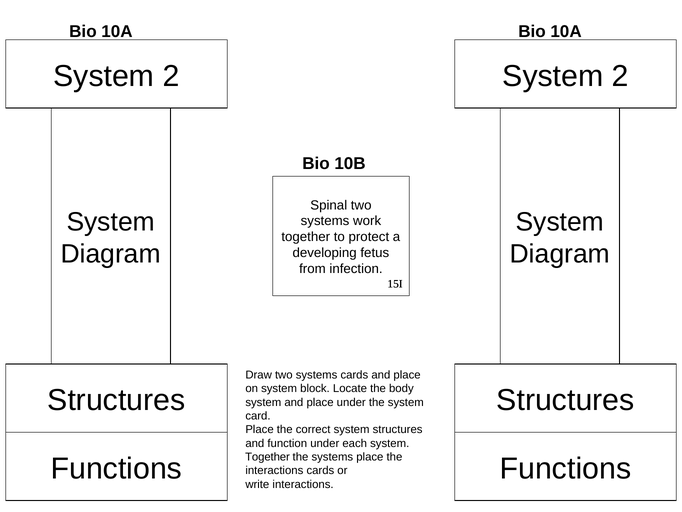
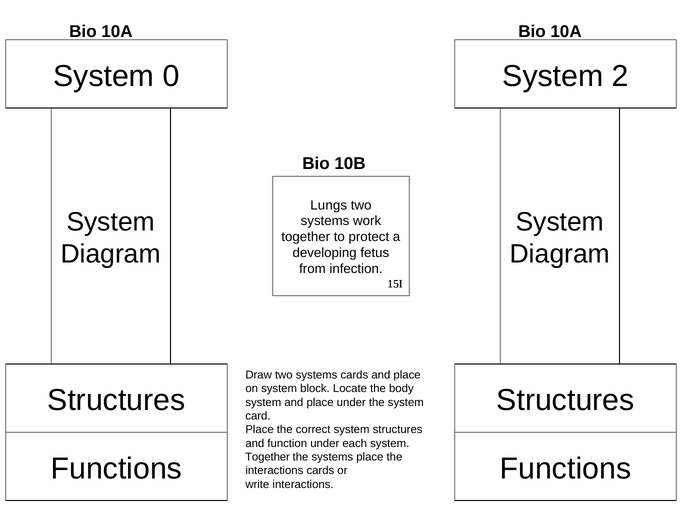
2: 2 -> 0 (171, 76)
Spinal: Spinal -> Lungs (329, 205)
